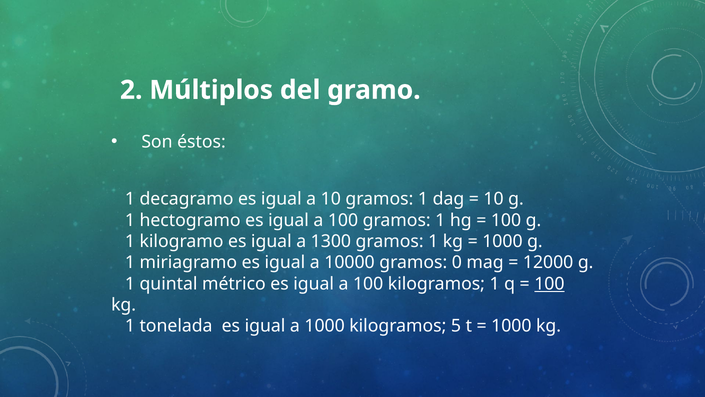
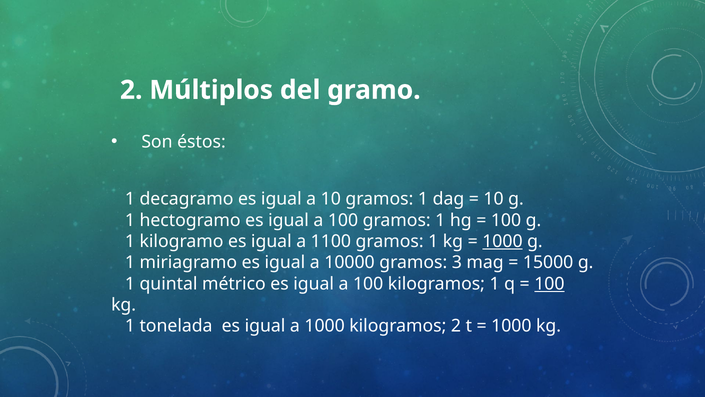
1300: 1300 -> 1100 (331, 241)
1000 underline: none -> present (502, 241)
0: 0 -> 3 (457, 262)
12000: 12000 -> 15000 (548, 262)
kilogramos 5: 5 -> 2 (456, 326)
